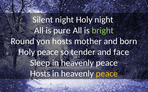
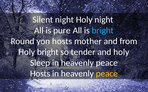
bright colour: light green -> light blue (103, 31)
born: born -> from (128, 41)
Holy peace: peace -> bright (48, 52)
and face: face -> holy (121, 52)
